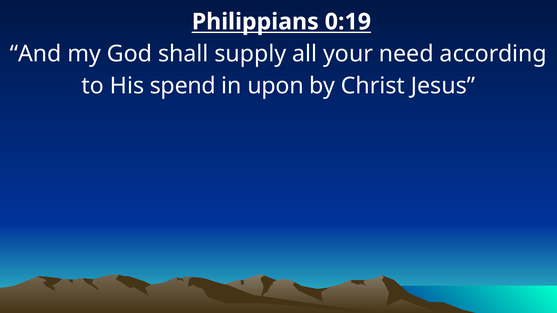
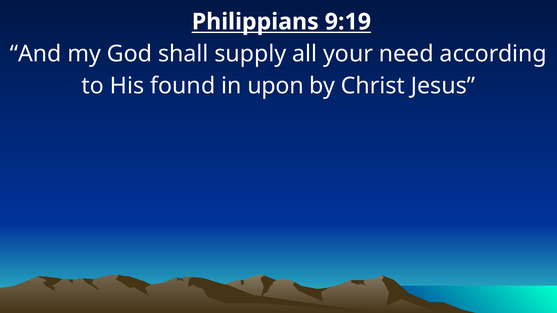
0:19: 0:19 -> 9:19 (348, 22)
spend: spend -> found (183, 86)
